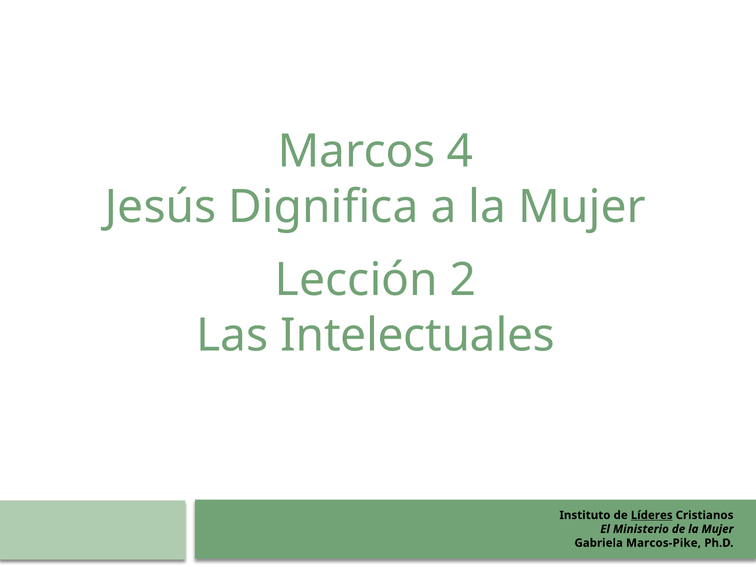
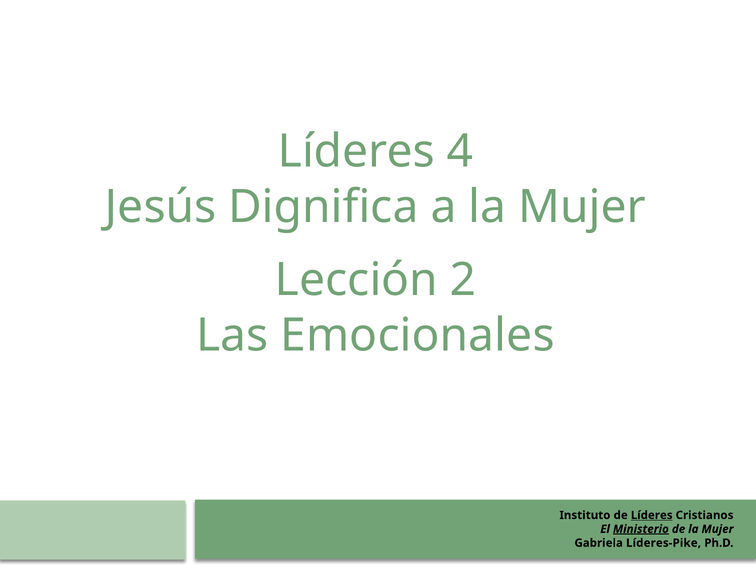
Marcos: Marcos -> Líderes (356, 151)
Intelectuales: Intelectuales -> Emocionales (418, 335)
Ministerio underline: none -> present (641, 529)
Marcos-Pike: Marcos-Pike -> Líderes-Pike (664, 543)
